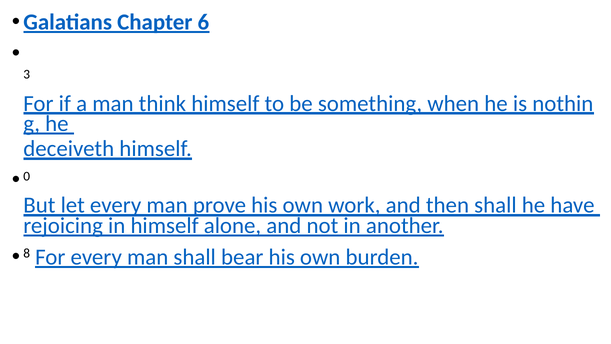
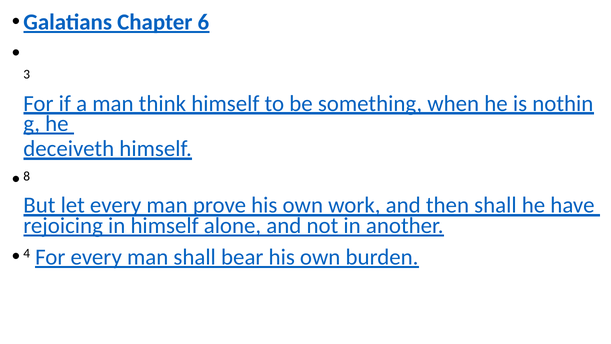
0: 0 -> 8 (27, 176)
8: 8 -> 4 (27, 253)
